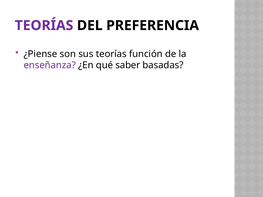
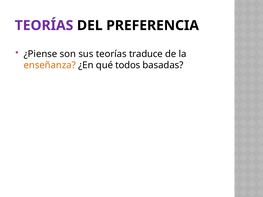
función: función -> traduce (146, 54)
enseñanza colour: purple -> orange (50, 65)
saber: saber -> todos (128, 65)
